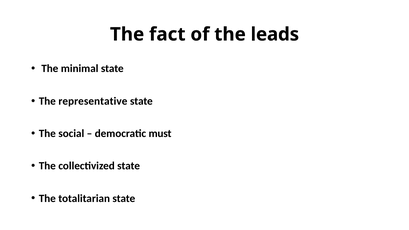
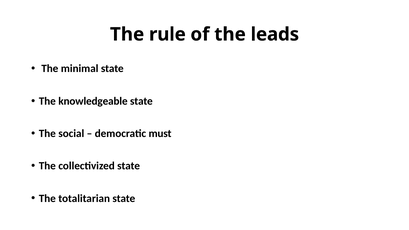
fact: fact -> rule (167, 34)
representative: representative -> knowledgeable (93, 101)
